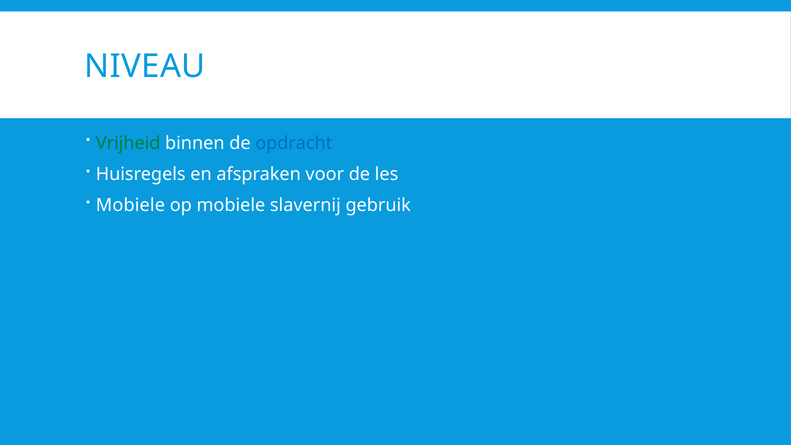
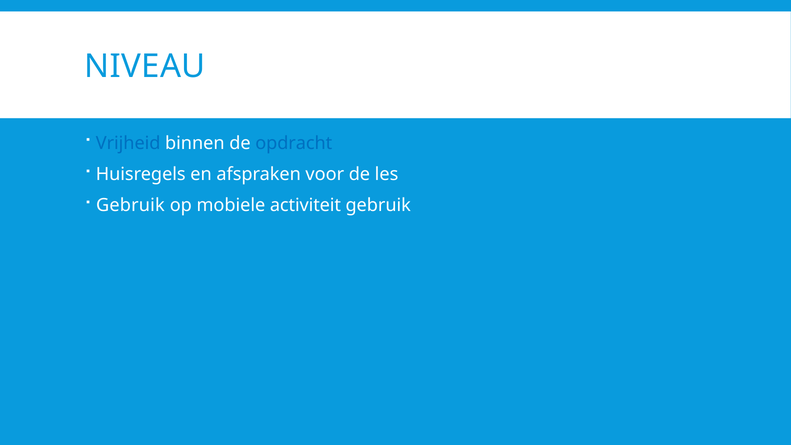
Vrijheid colour: green -> blue (128, 143)
Mobiele: Mobiele -> Gebruik (130, 205)
slavernij: slavernij -> activiteit (305, 205)
